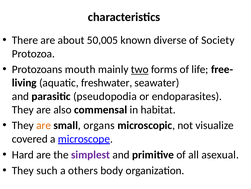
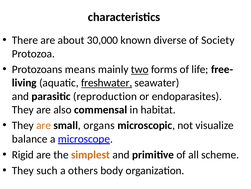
50,005: 50,005 -> 30,000 (102, 40)
mouth: mouth -> means (80, 69)
freshwater underline: none -> present (107, 83)
pseudopodia: pseudopodia -> reproduction (105, 96)
covered: covered -> balance (30, 138)
Hard: Hard -> Rigid (23, 154)
simplest colour: purple -> orange (91, 154)
asexual: asexual -> scheme (220, 154)
